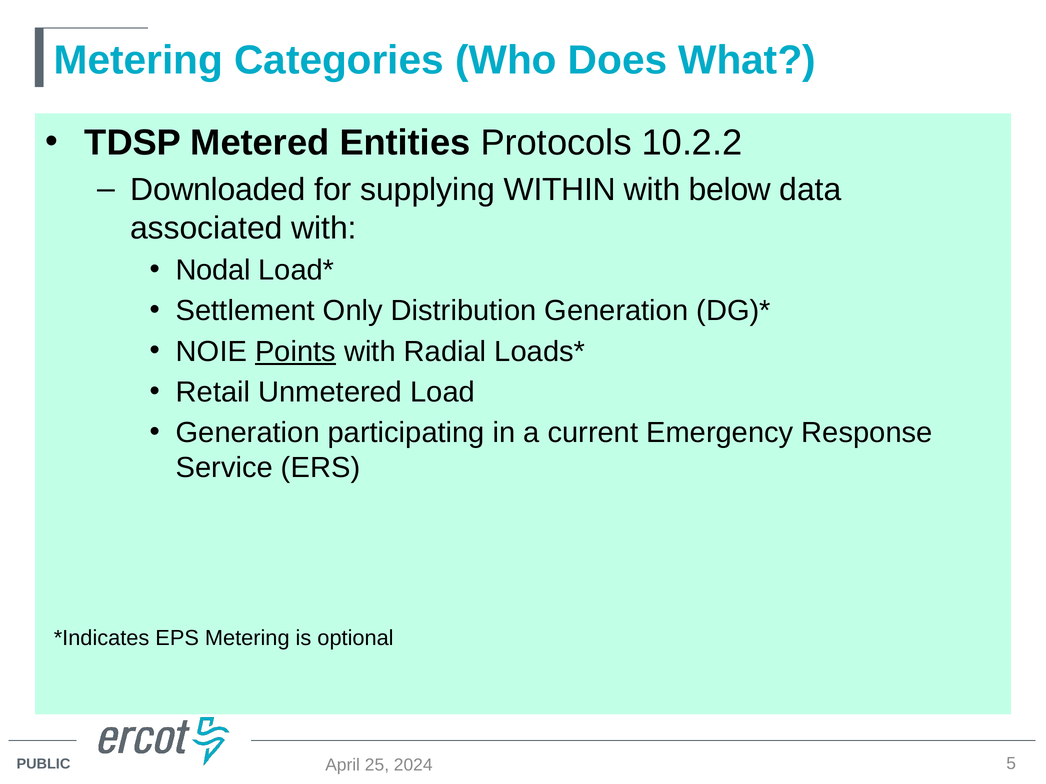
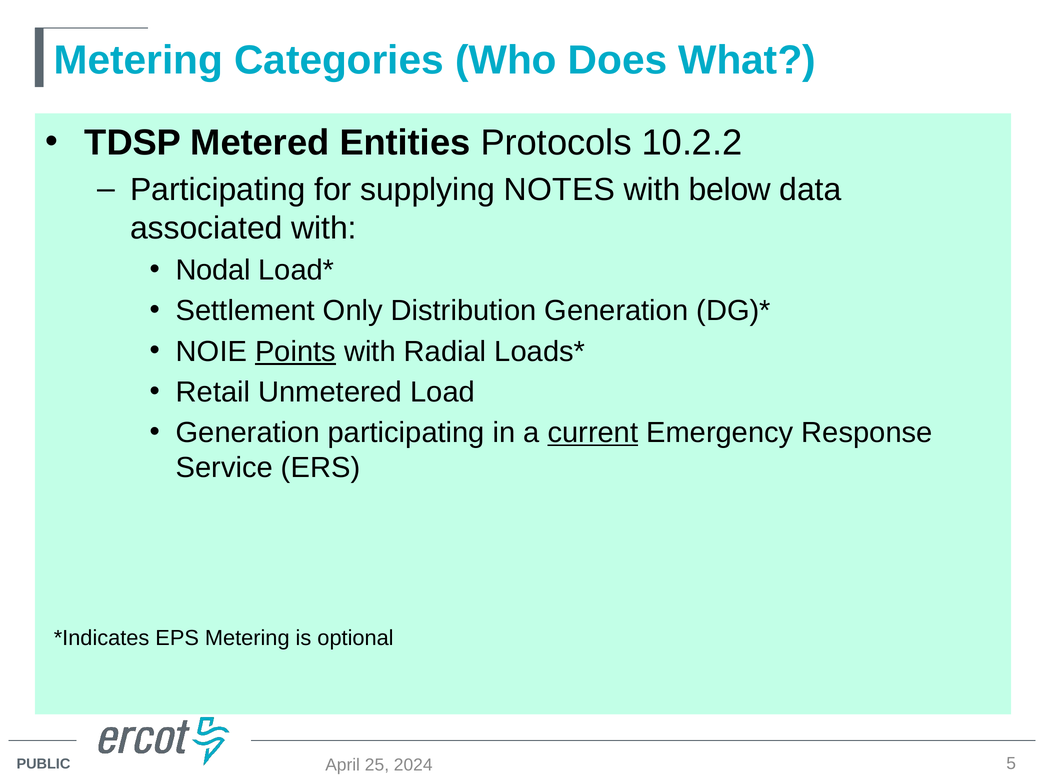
Downloaded: Downloaded -> Participating (218, 190)
WITHIN: WITHIN -> NOTES (559, 190)
current underline: none -> present (593, 433)
